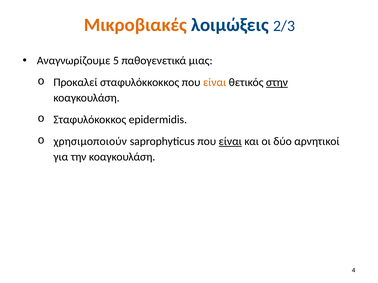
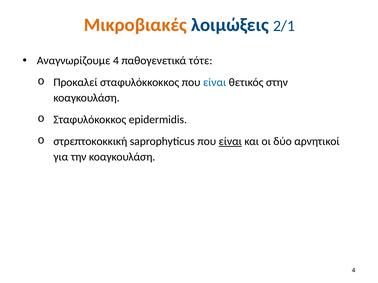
2/3: 2/3 -> 2/1 (284, 26)
Αναγνωρίζουμε 5: 5 -> 4 (116, 61)
μιας: μιας -> τότε (201, 61)
είναι colour: orange -> blue (215, 83)
στην underline: present -> none (277, 83)
χρησιμοποιούν: χρησιμοποιούν -> στρεπτοκοκκική (90, 142)
